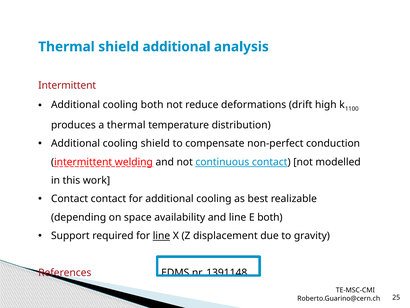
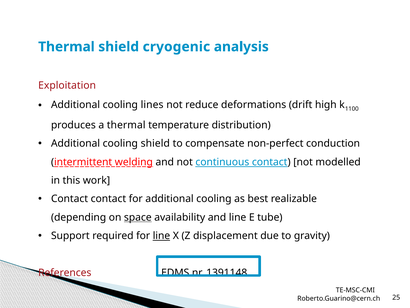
shield additional: additional -> cryogenic (176, 47)
Intermittent: Intermittent -> Exploitation (67, 85)
cooling both: both -> lines (152, 105)
space underline: none -> present (138, 217)
E both: both -> tube (270, 217)
